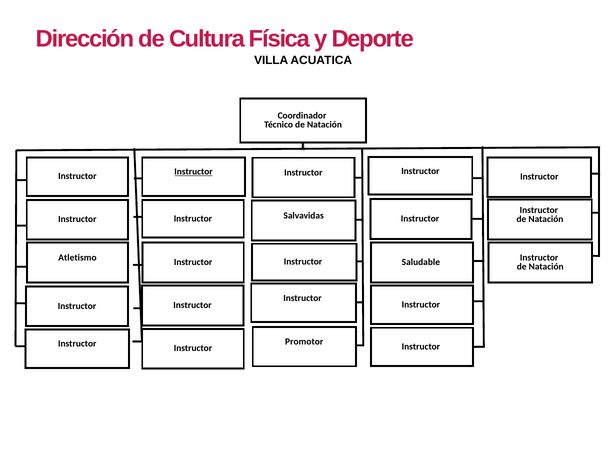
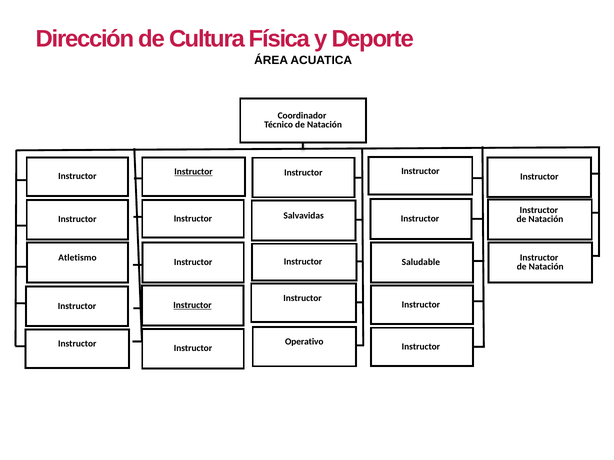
VILLA: VILLA -> ÁREA (271, 61)
Instructor underline: none -> present (193, 305)
Promotor: Promotor -> Operativo (304, 342)
